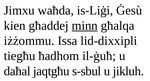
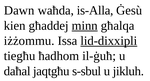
Jimxu: Jimxu -> Dawn (19, 10)
is-Liġi: is-Liġi -> is-Alla (95, 10)
lid-dixxipli underline: none -> present (109, 41)
